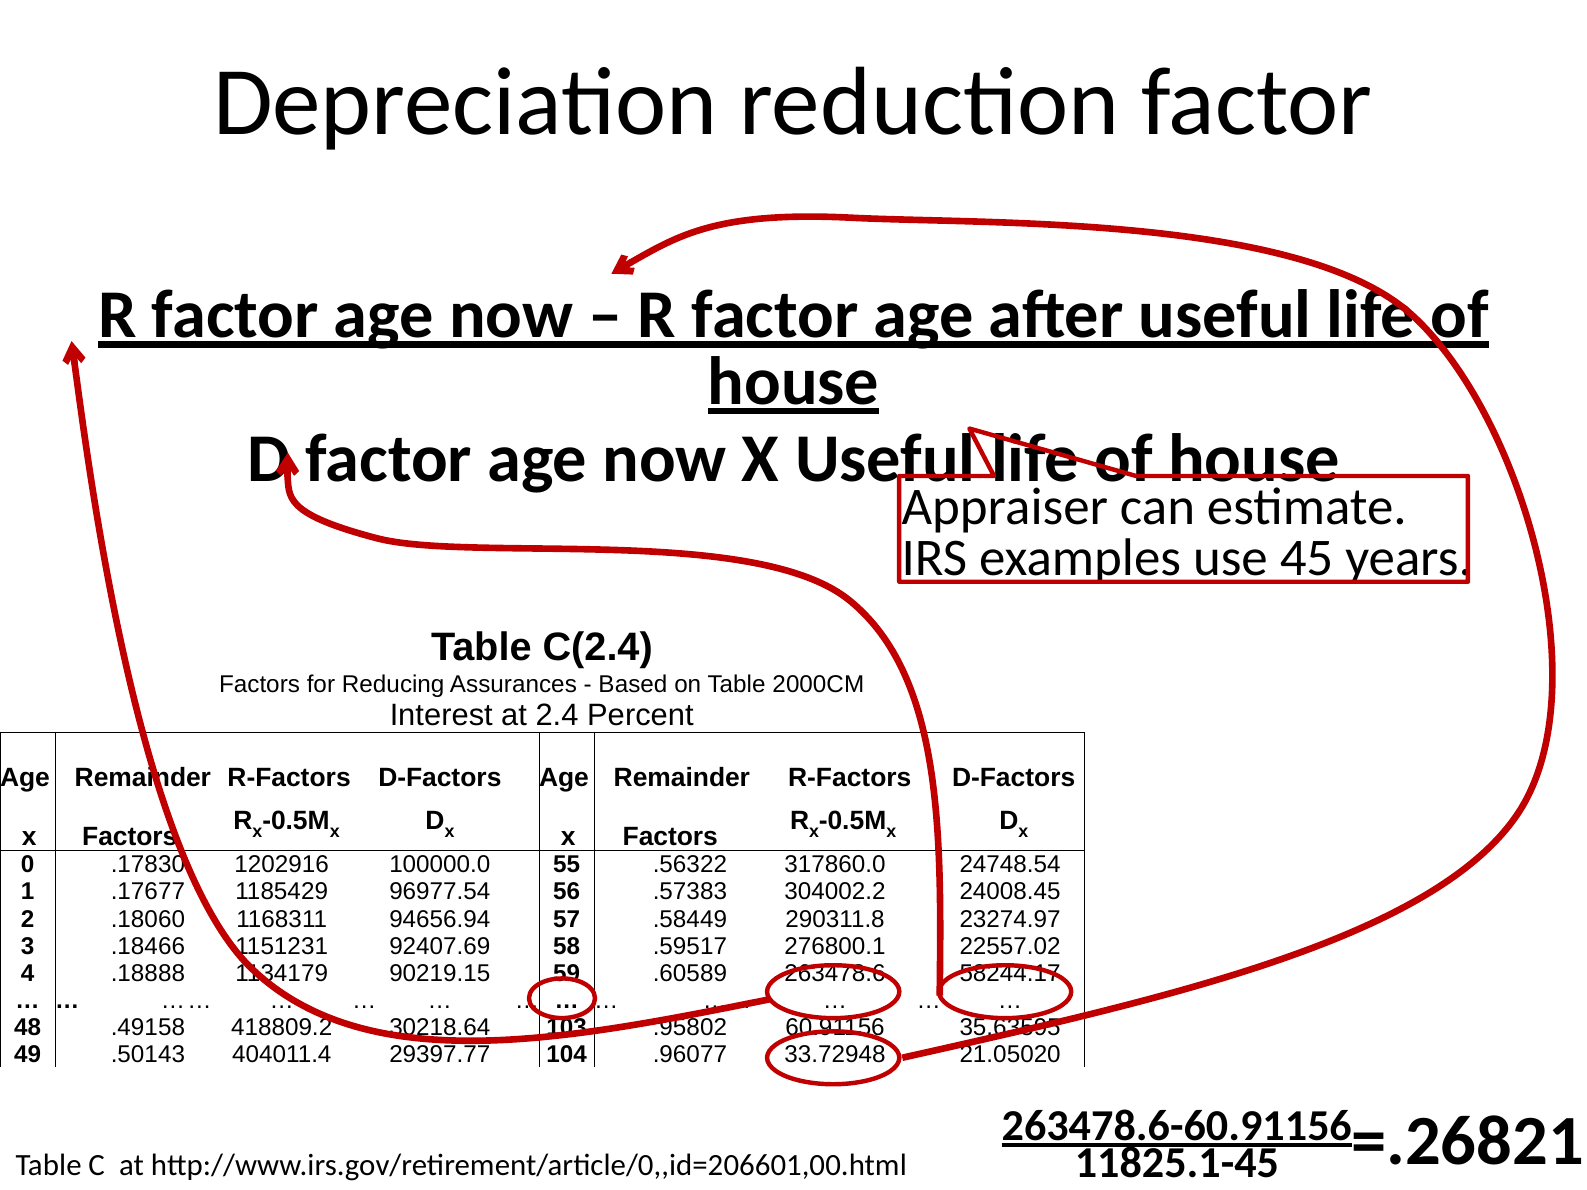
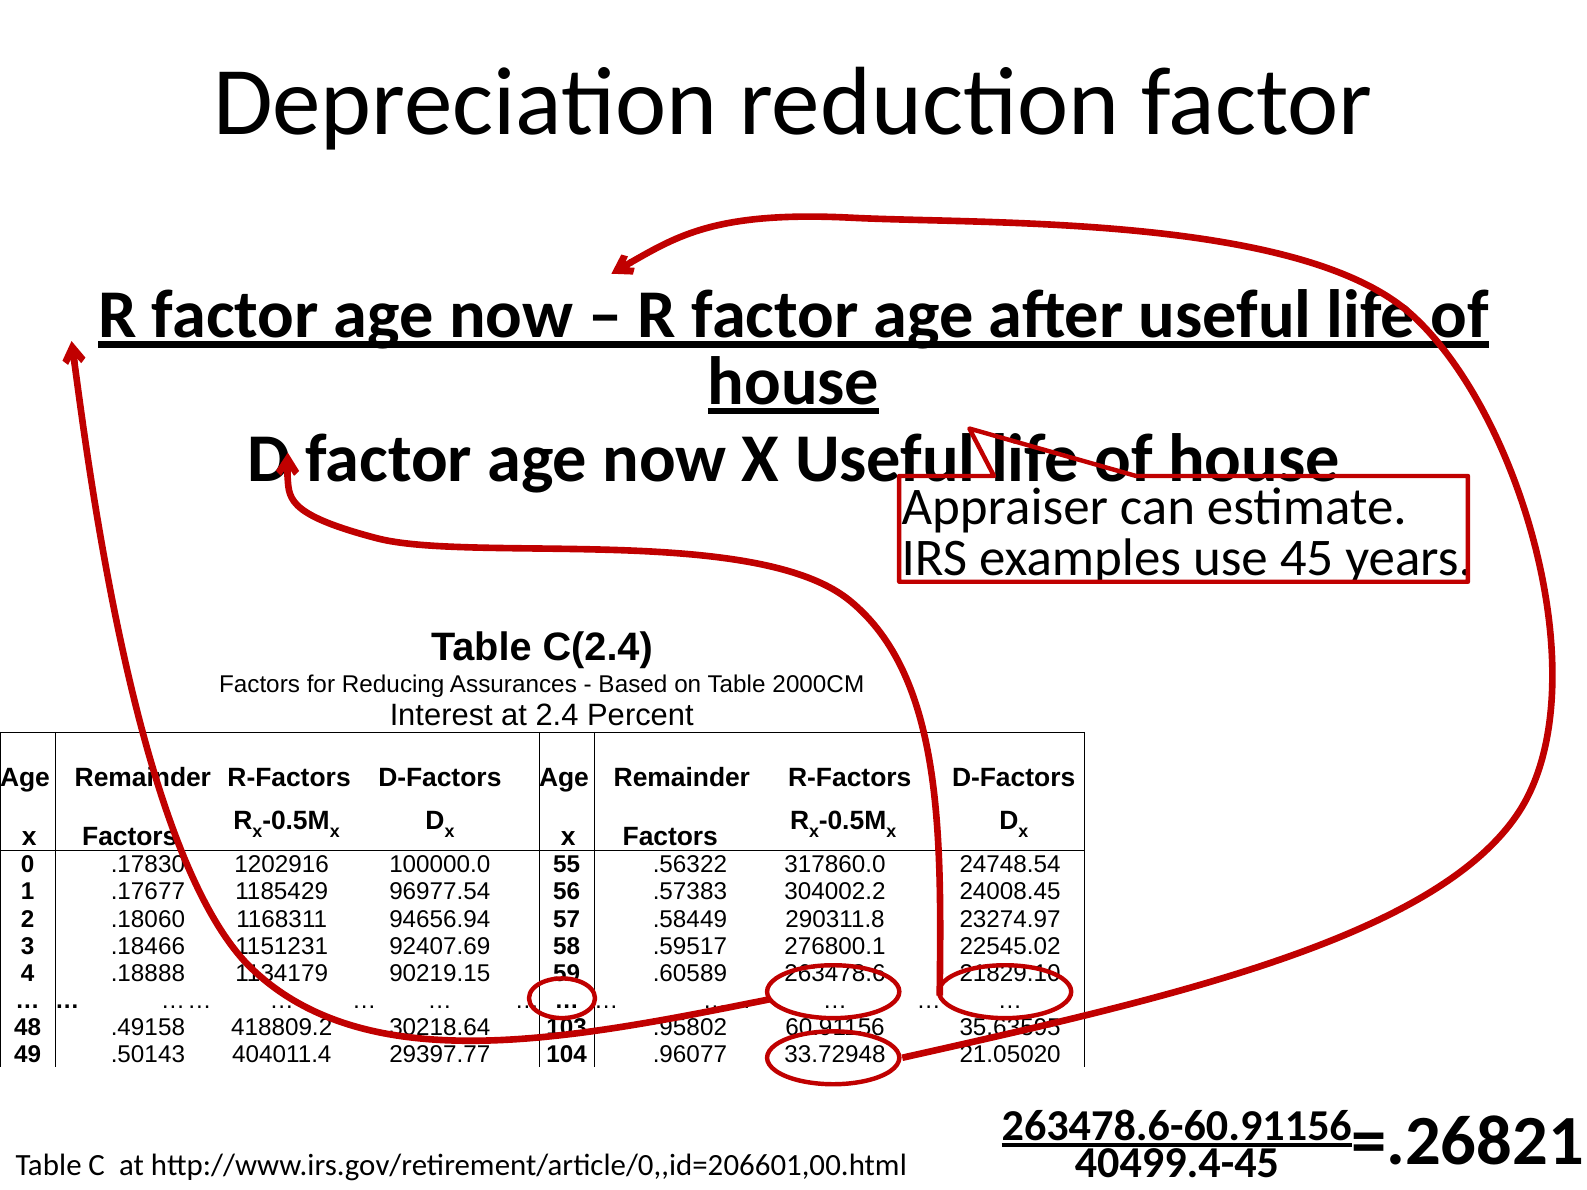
22557.02: 22557.02 -> 22545.02 (1010, 946)
58244.17: 58244.17 -> 21829.10 (1010, 973)
11825.1-45: 11825.1-45 -> 40499.4-45 (1177, 1163)
